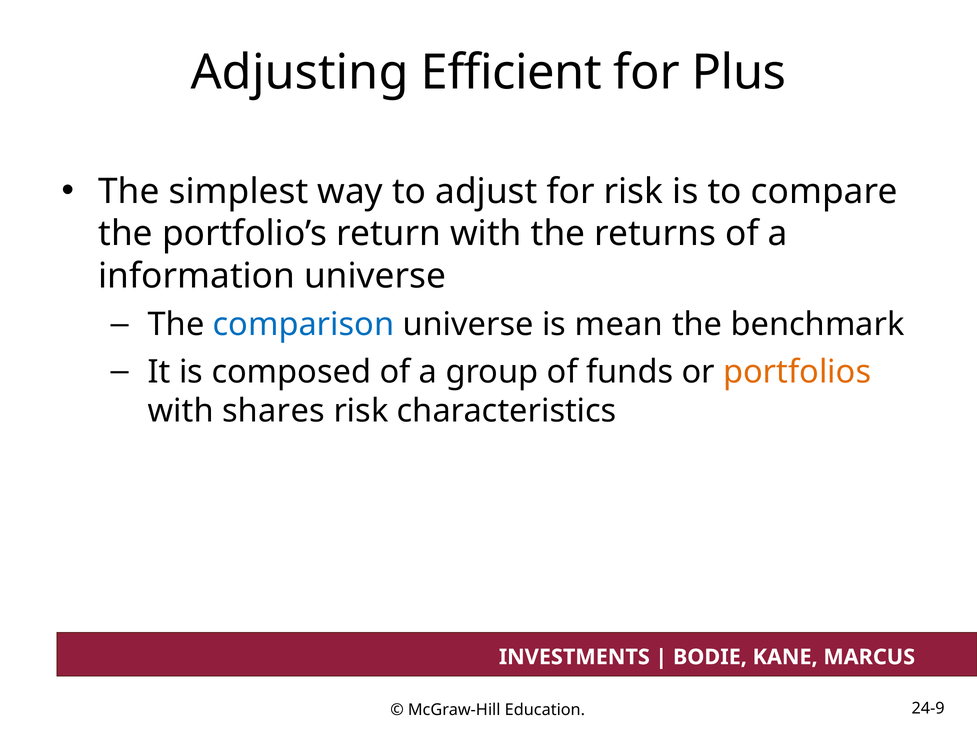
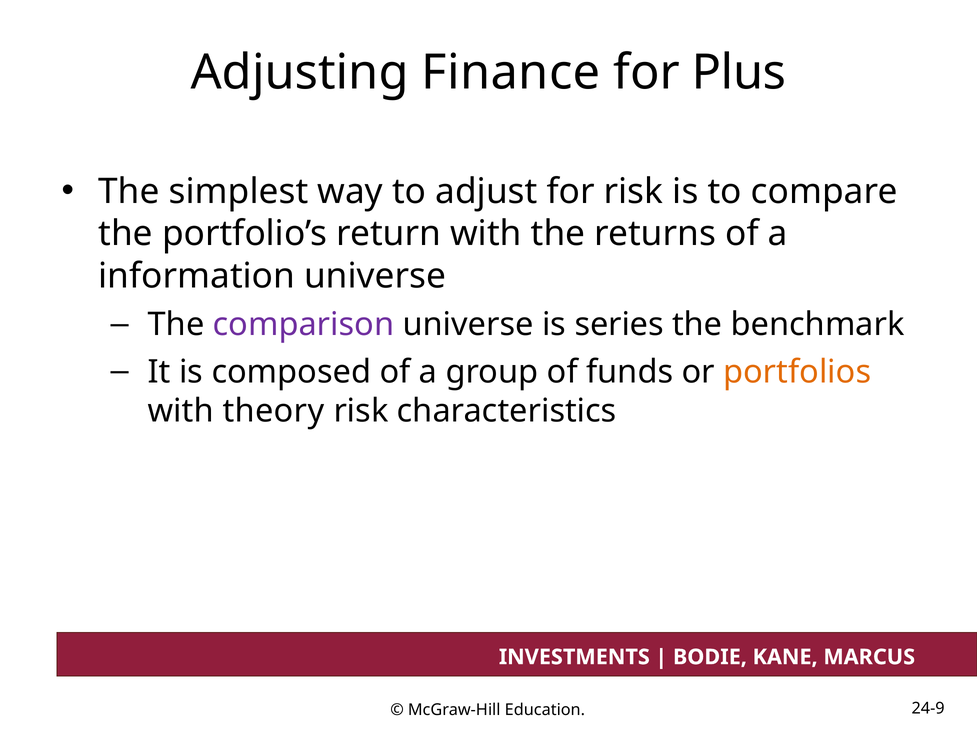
Efficient: Efficient -> Finance (511, 73)
comparison colour: blue -> purple (304, 325)
mean: mean -> series (619, 325)
shares: shares -> theory (273, 411)
